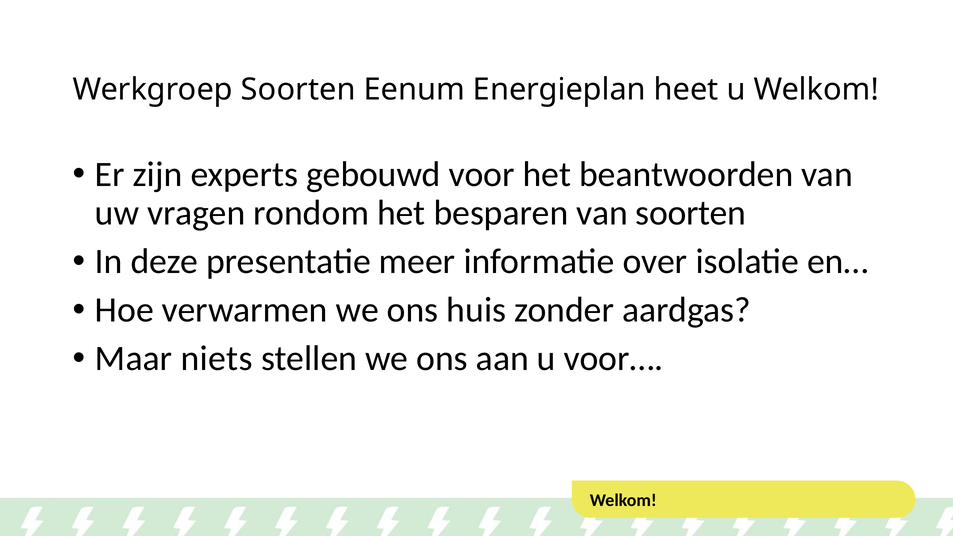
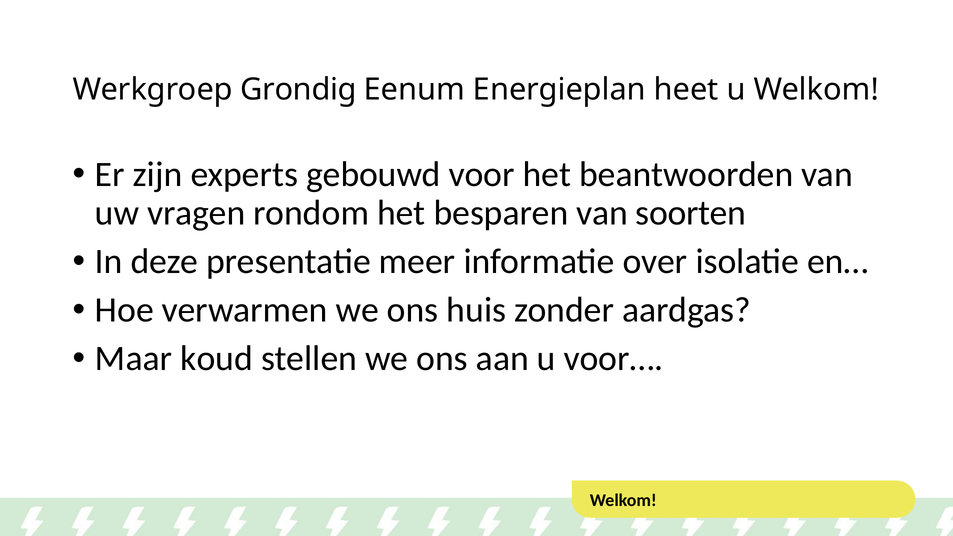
Werkgroep Soorten: Soorten -> Grondig (298, 90)
niets: niets -> koud (217, 359)
